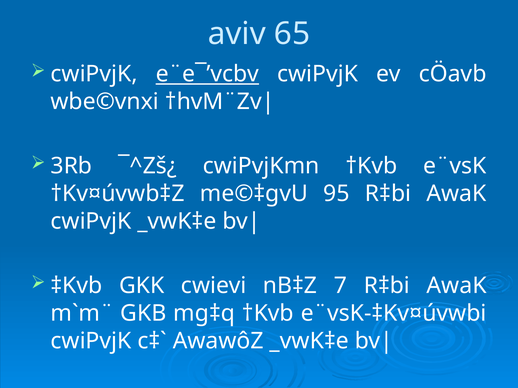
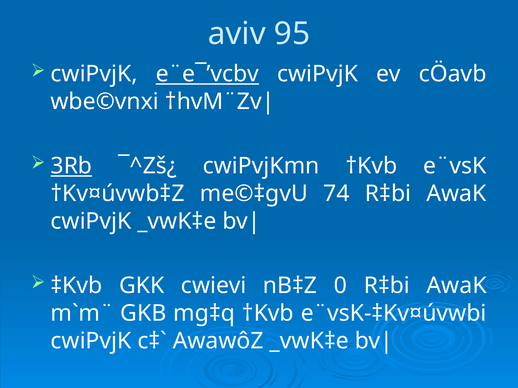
65: 65 -> 95 (292, 34)
3Rb underline: none -> present (71, 166)
95: 95 -> 74 (337, 194)
7: 7 -> 0 (340, 286)
